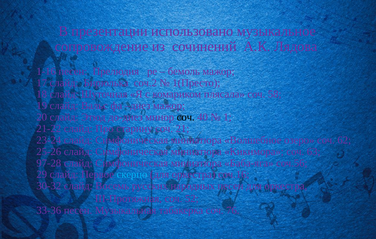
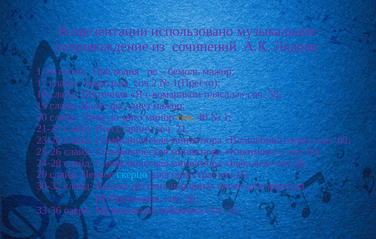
соч colour: black -> orange (186, 117)
97-28: 97-28 -> 24-28 (49, 163)
52: 52 -> 50 (192, 199)
33-36 песен: песен -> озеро (78, 211)
76: 76 -> 33 (233, 211)
